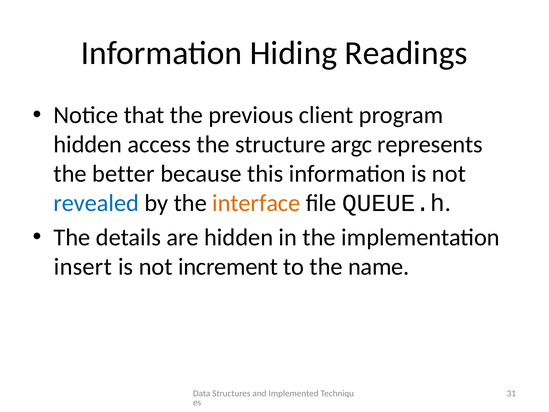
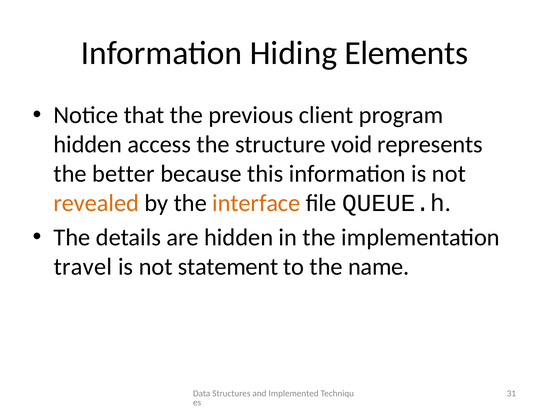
Readings: Readings -> Elements (406, 53)
argc: argc -> void (352, 144)
revealed colour: blue -> orange (96, 203)
insert: insert -> travel (83, 266)
increment: increment -> statement (228, 266)
